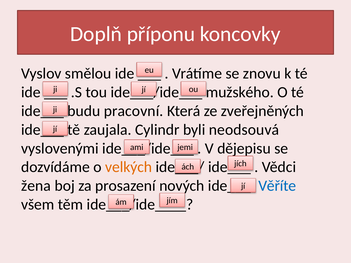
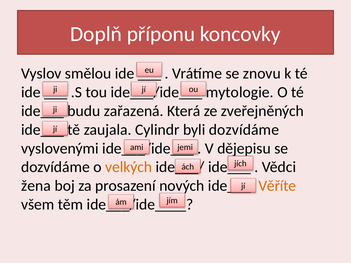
mužského: mužského -> mytologie (240, 92)
pracovní: pracovní -> zařazená (134, 111)
byli neodsouvá: neodsouvá -> dozvídáme (244, 130)
Věříte colour: blue -> orange (277, 186)
